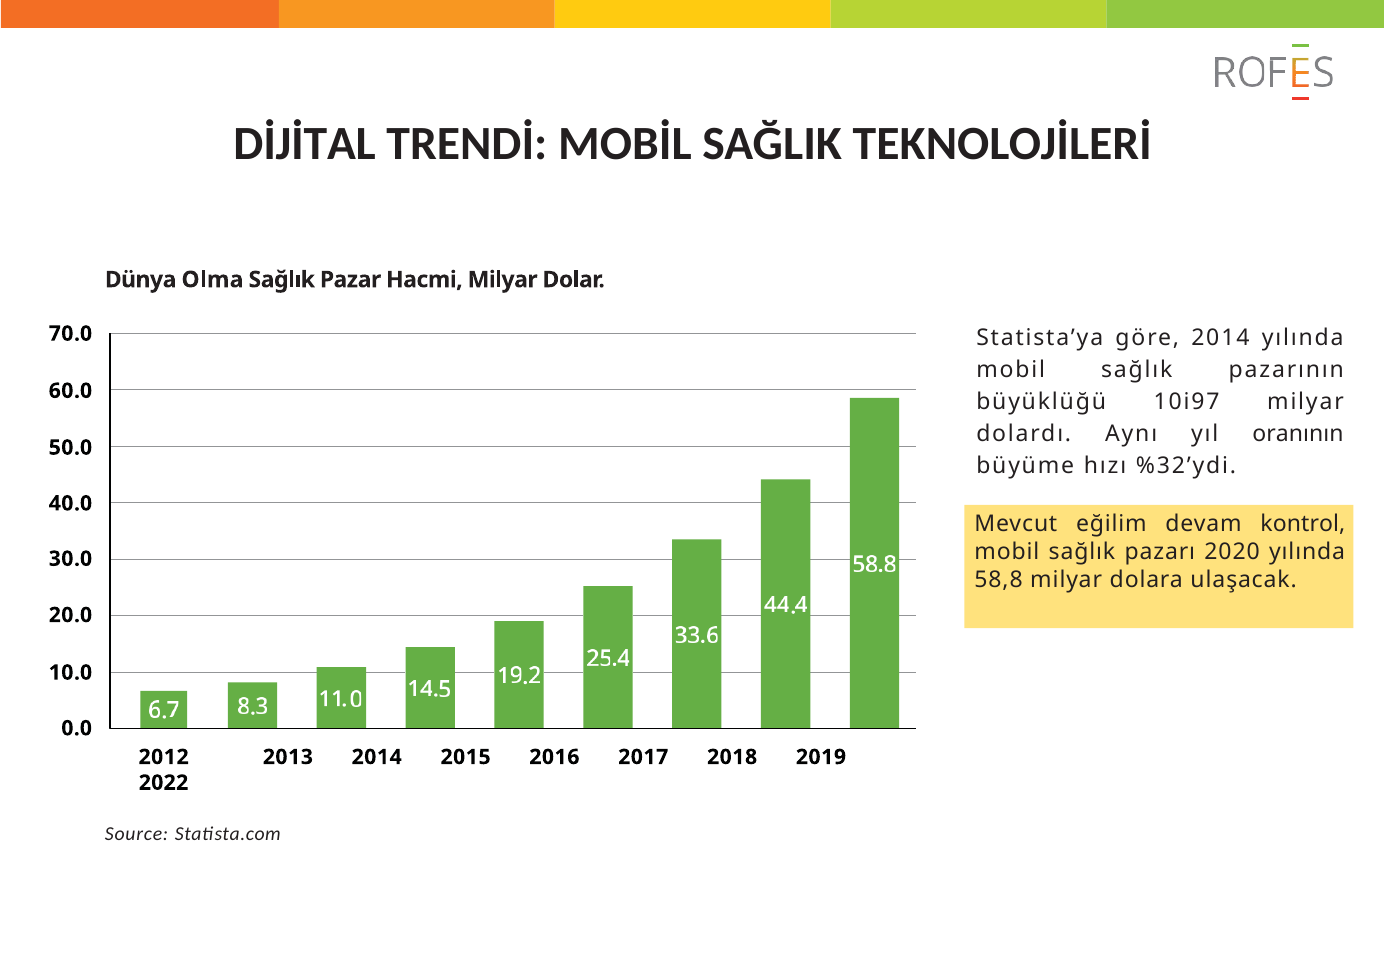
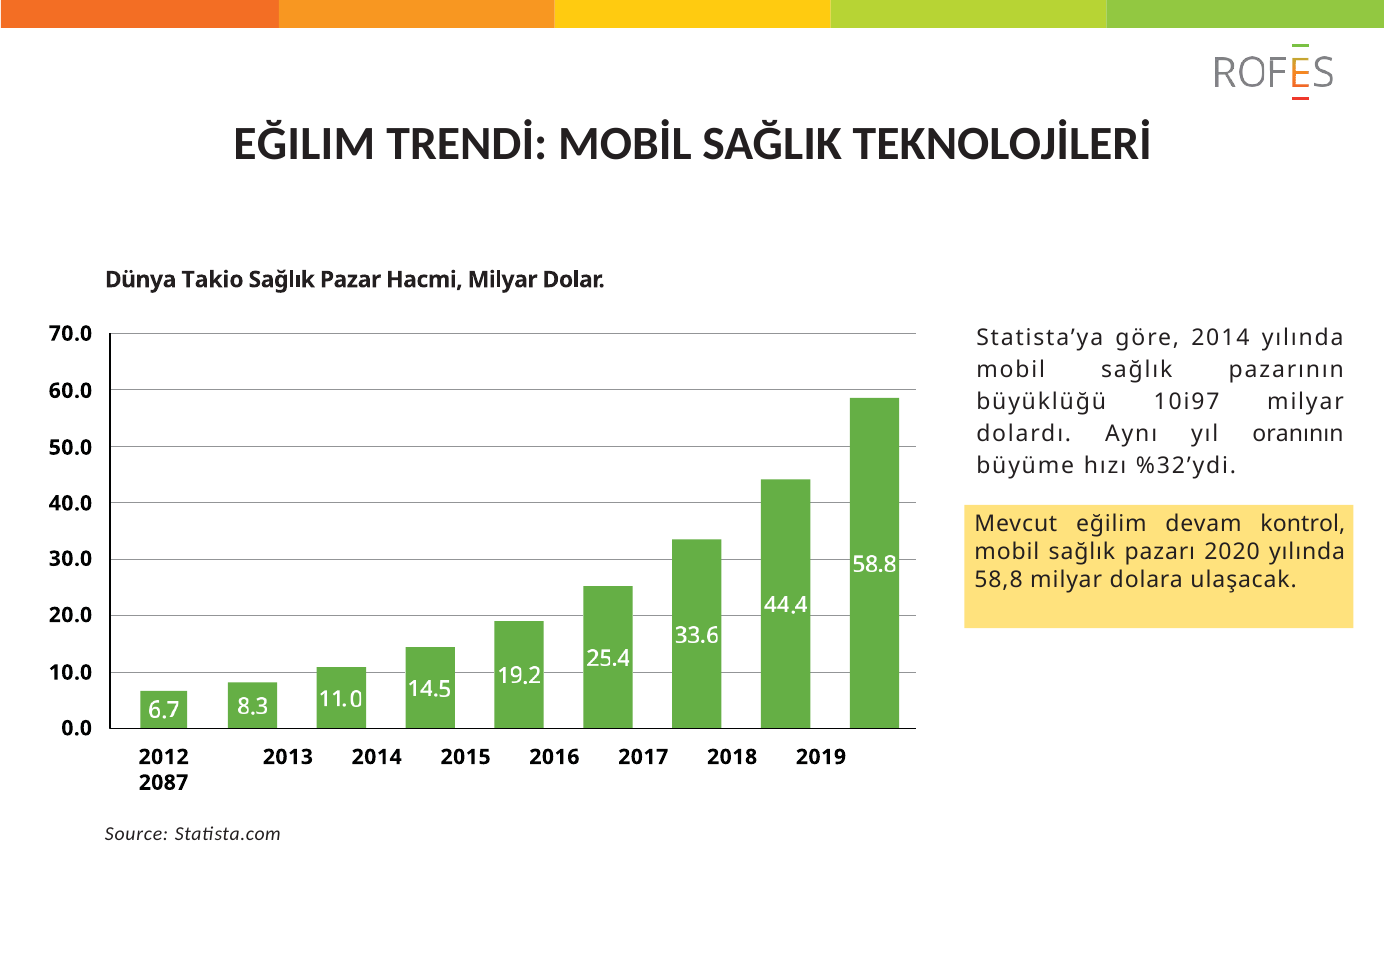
DİJİTAL: DİJİTAL -> EĞILIM (304, 144)
Olma: Olma -> Takio (213, 280)
2022: 2022 -> 2087 (164, 783)
